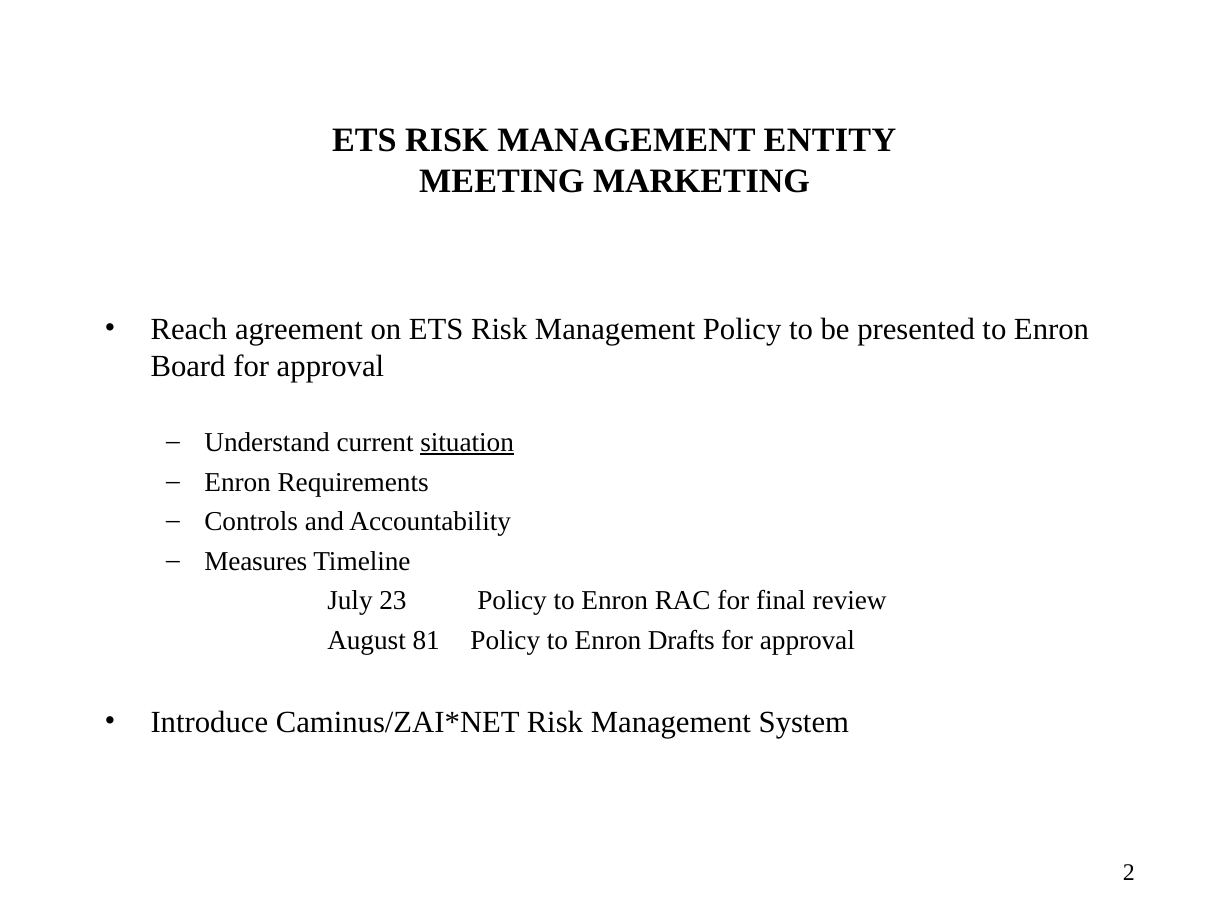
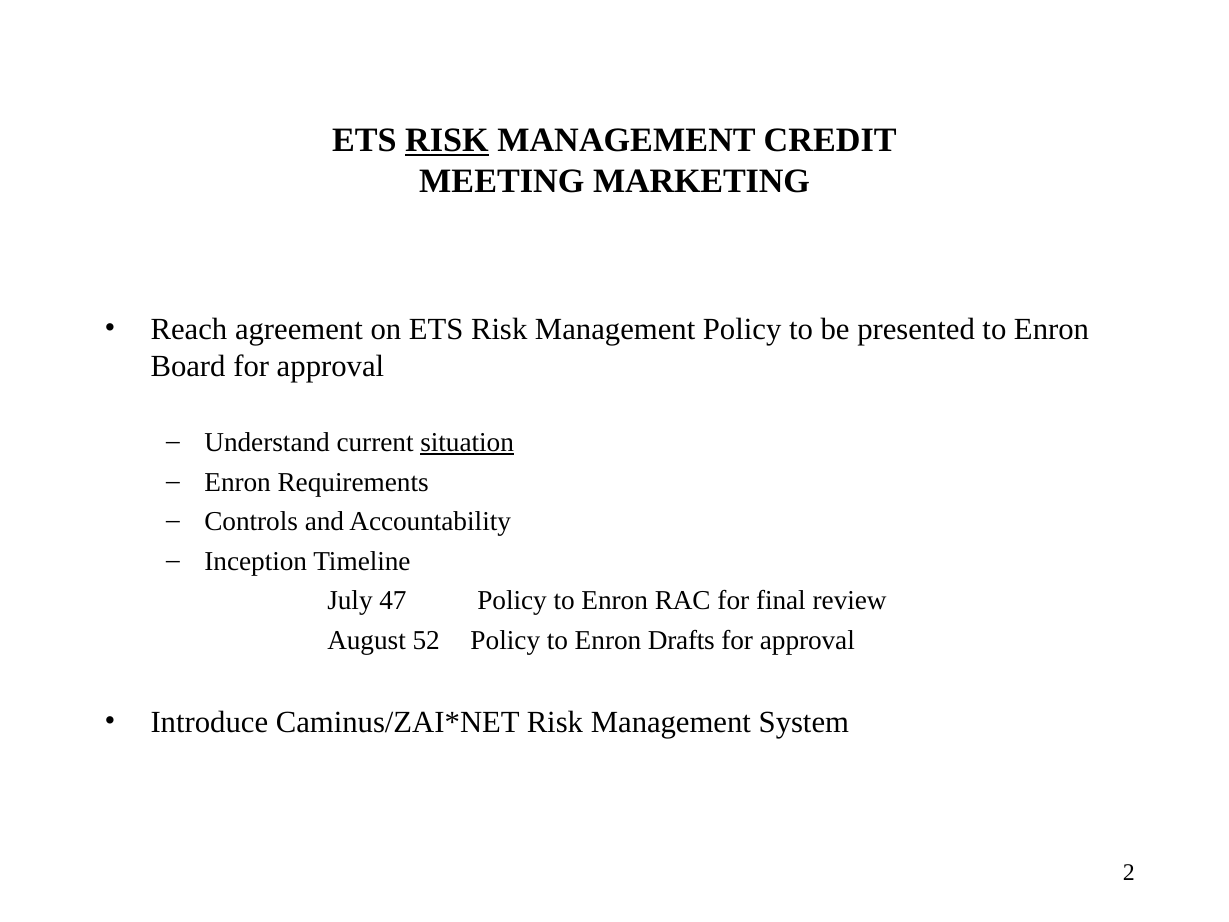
RISK underline: none -> present (447, 141)
ENTITY: ENTITY -> CREDIT (830, 141)
Measures: Measures -> Inception (256, 561)
23: 23 -> 47 (393, 601)
81: 81 -> 52 (426, 640)
